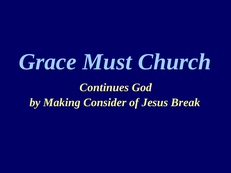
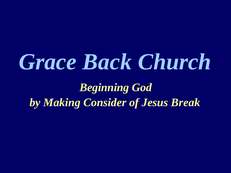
Must: Must -> Back (107, 62)
Continues: Continues -> Beginning (104, 88)
